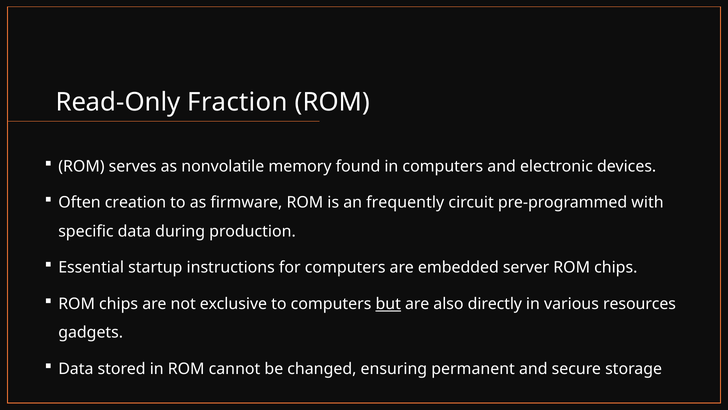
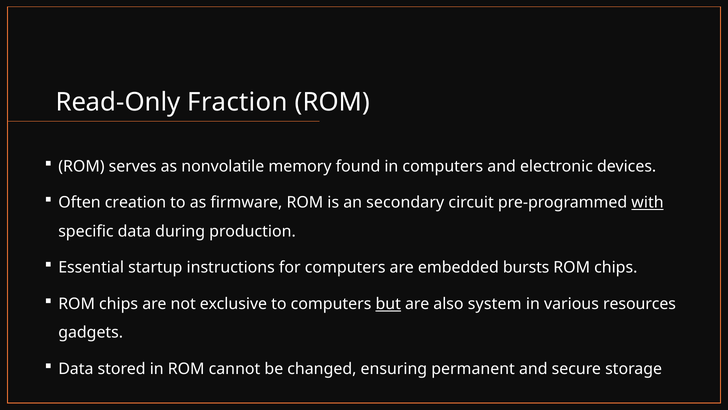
frequently: frequently -> secondary (405, 202)
with underline: none -> present (647, 202)
server: server -> bursts (526, 267)
directly: directly -> system (495, 304)
